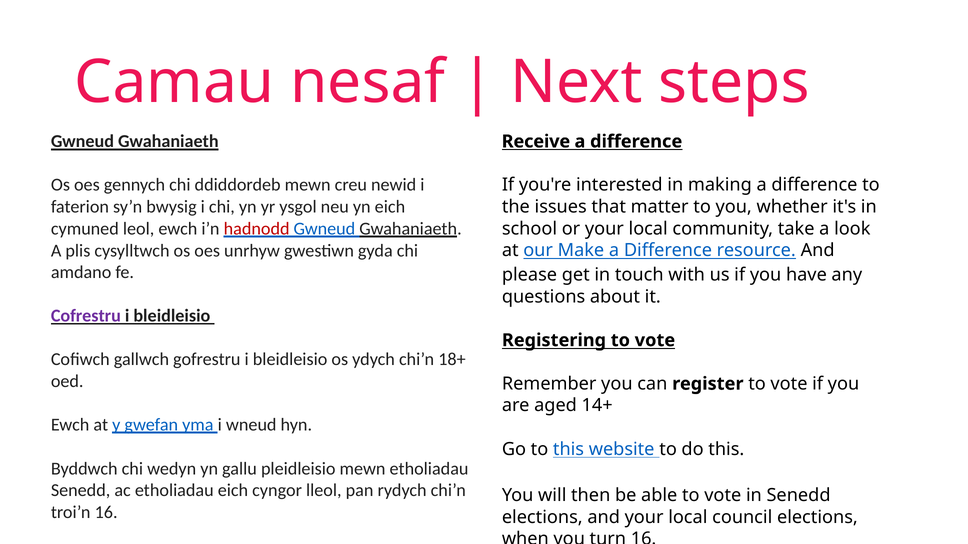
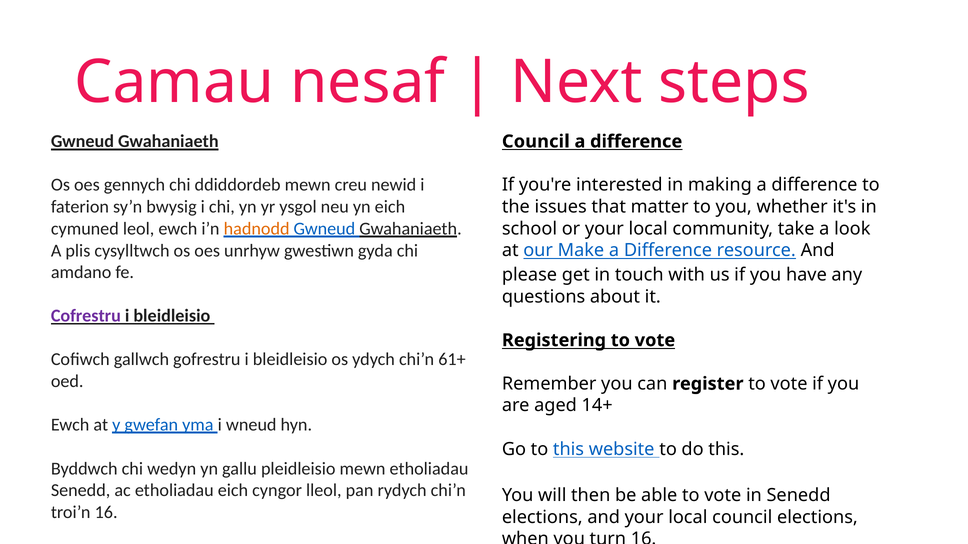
Receive: Receive -> Council (536, 142)
hadnodd colour: red -> orange (257, 229)
18+: 18+ -> 61+ (452, 360)
